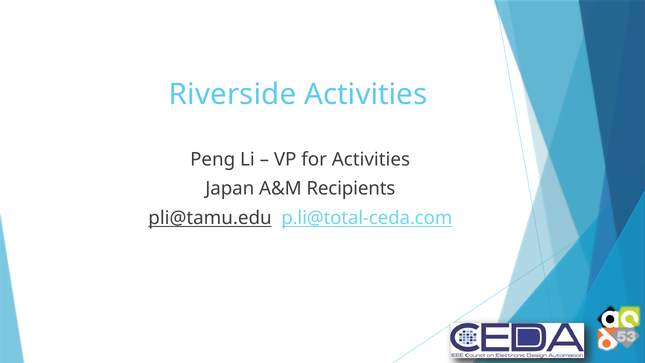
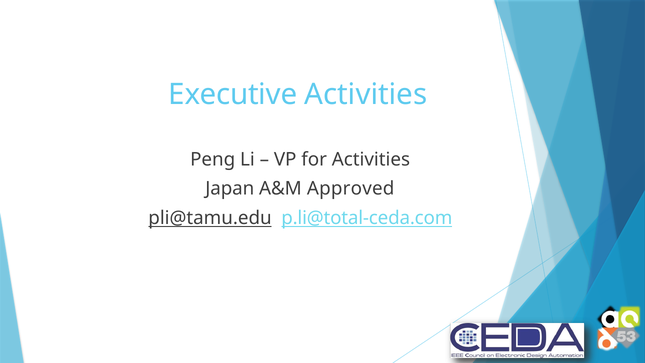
Riverside: Riverside -> Executive (233, 95)
Recipients: Recipients -> Approved (351, 189)
